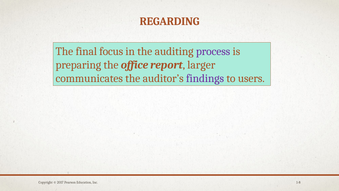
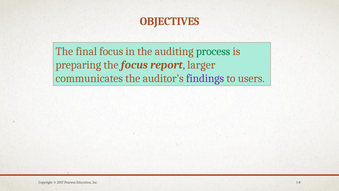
REGARDING: REGARDING -> OBJECTIVES (170, 21)
process colour: purple -> green (213, 51)
the office: office -> focus (134, 65)
